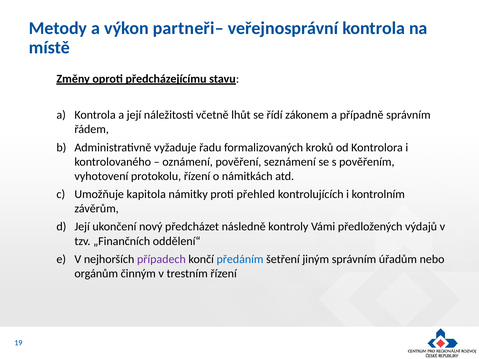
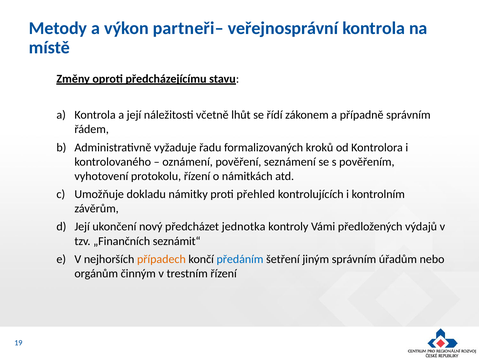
kapitola: kapitola -> dokladu (146, 194)
následně: následně -> jednotka (244, 227)
oddělení“: oddělení“ -> seznámit“ (177, 241)
případech colour: purple -> orange (161, 259)
